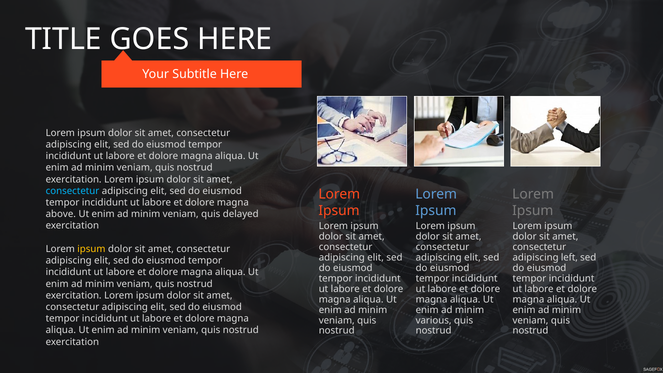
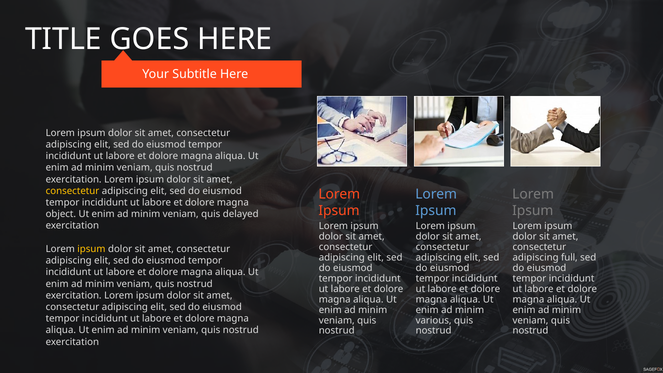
consectetur colour: light blue -> yellow (72, 191)
above: above -> object (61, 214)
left: left -> full (569, 258)
